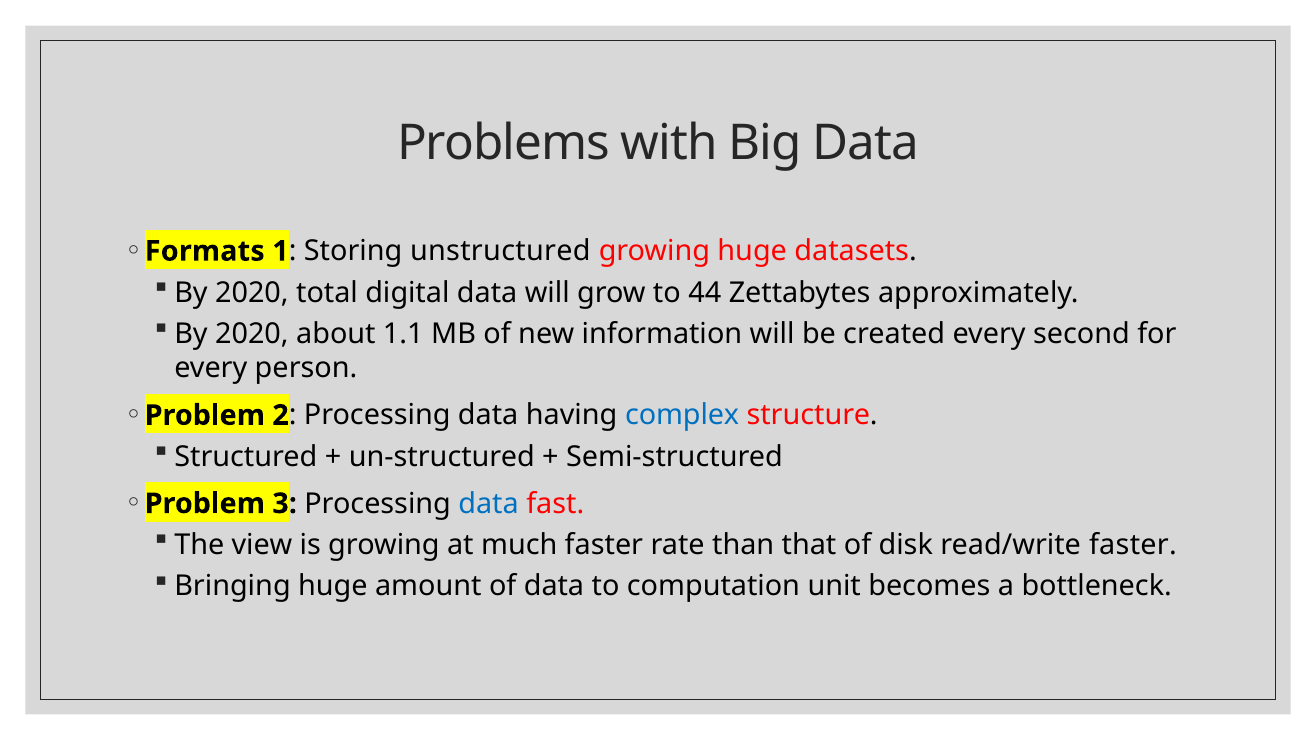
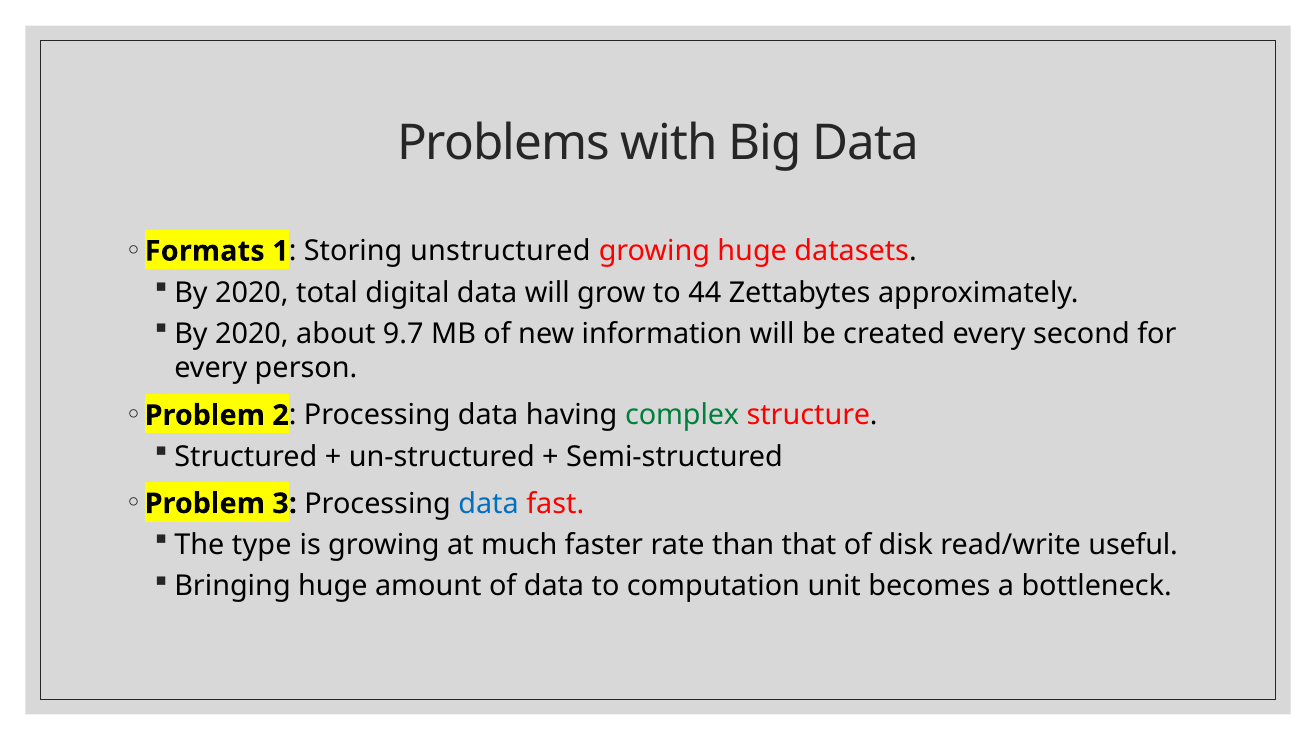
1.1: 1.1 -> 9.7 (403, 334)
complex colour: blue -> green (682, 415)
view: view -> type (262, 545)
read/write faster: faster -> useful (1133, 545)
